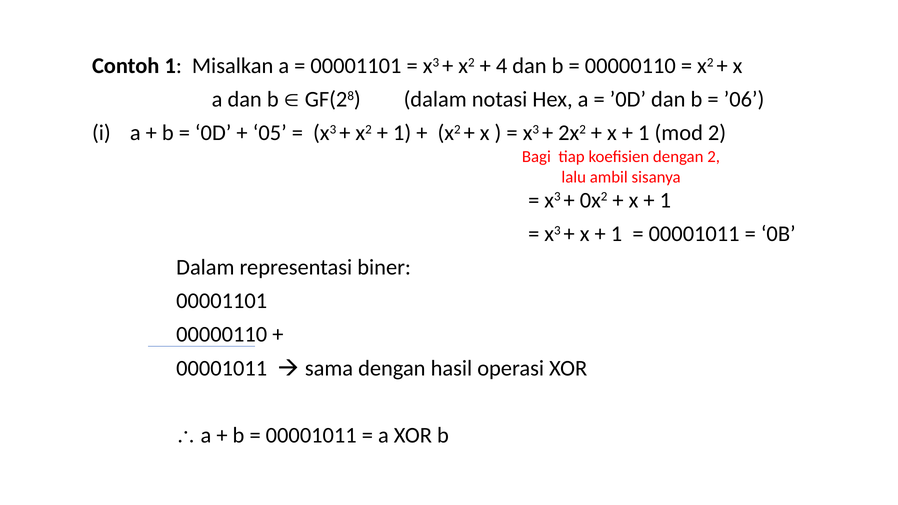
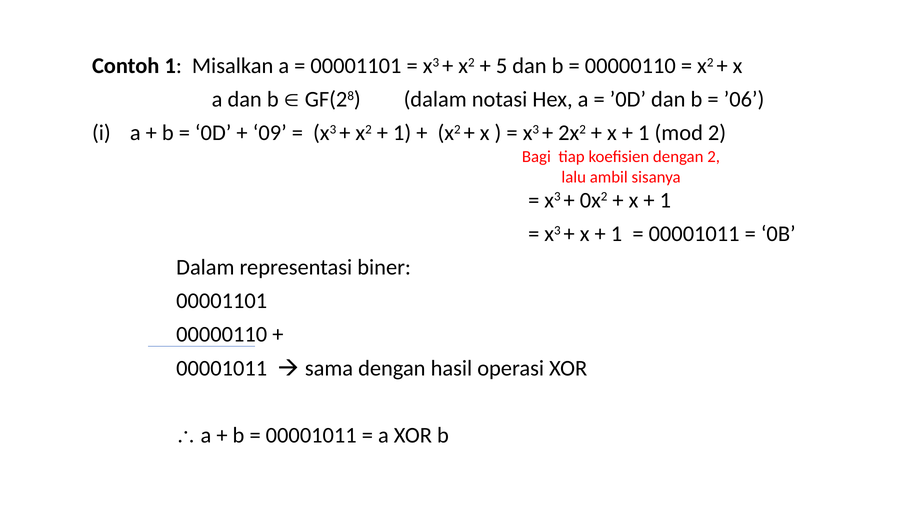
4: 4 -> 5 (502, 66)
05: 05 -> 09 (270, 133)
